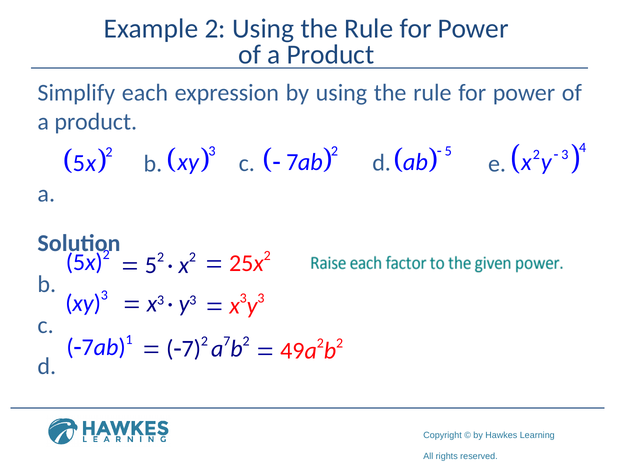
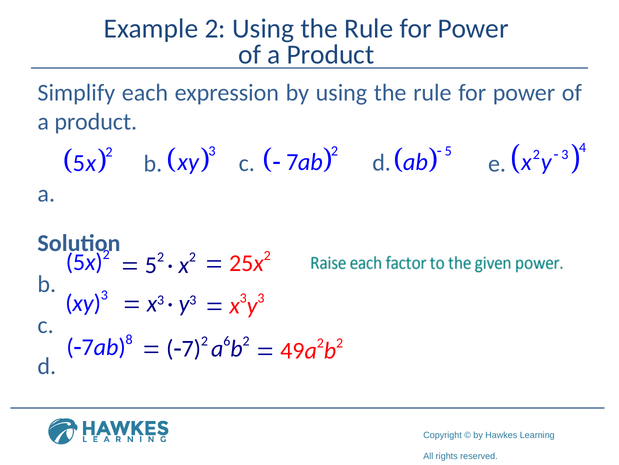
1: 1 -> 8 (129, 339)
7: 7 -> 6 (227, 340)
